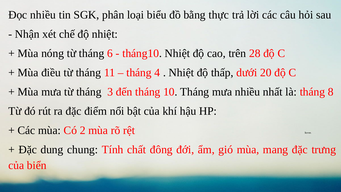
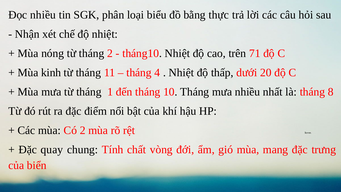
tháng 6: 6 -> 2 (110, 53)
28: 28 -> 71 (255, 53)
điều: điều -> kinh (51, 73)
3: 3 -> 1 (110, 92)
dung: dung -> quay (52, 150)
đông: đông -> vòng (161, 150)
